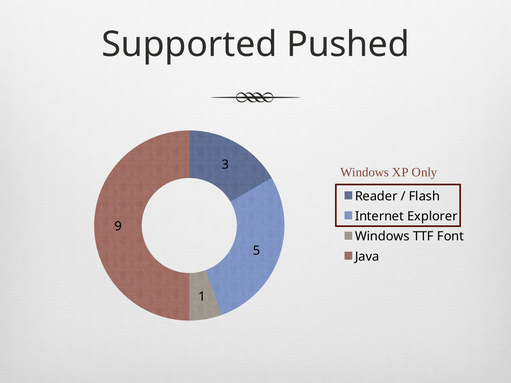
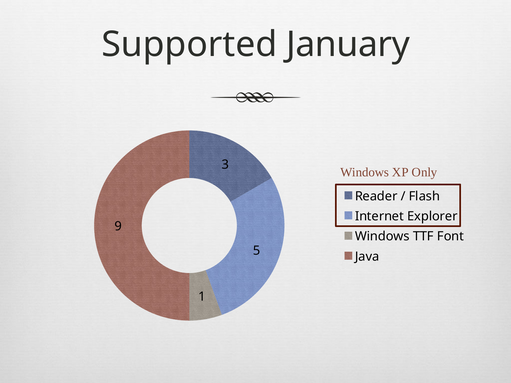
Pushed: Pushed -> January (348, 45)
